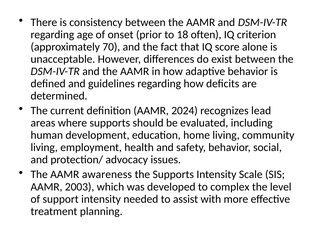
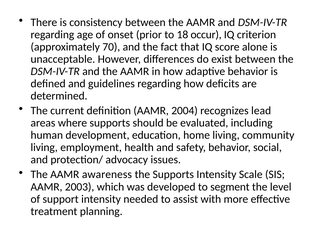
often: often -> occur (206, 34)
2024: 2024 -> 2004 (185, 110)
complex: complex -> segment (230, 186)
